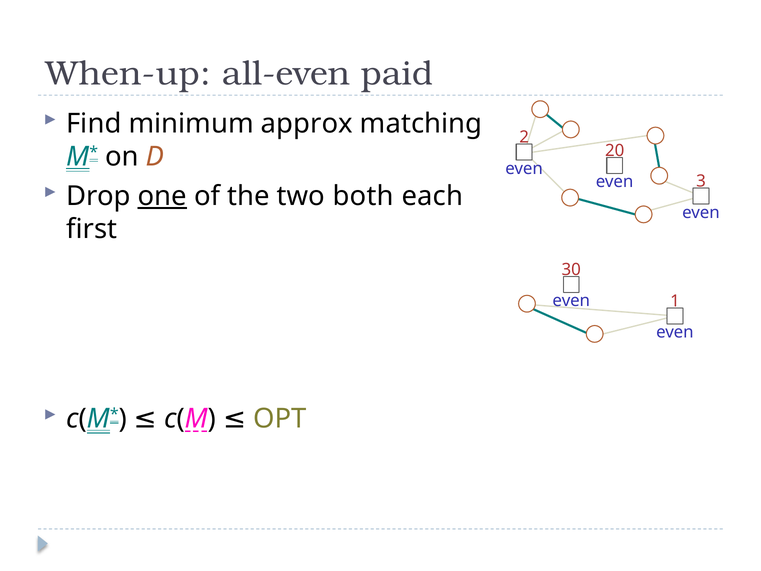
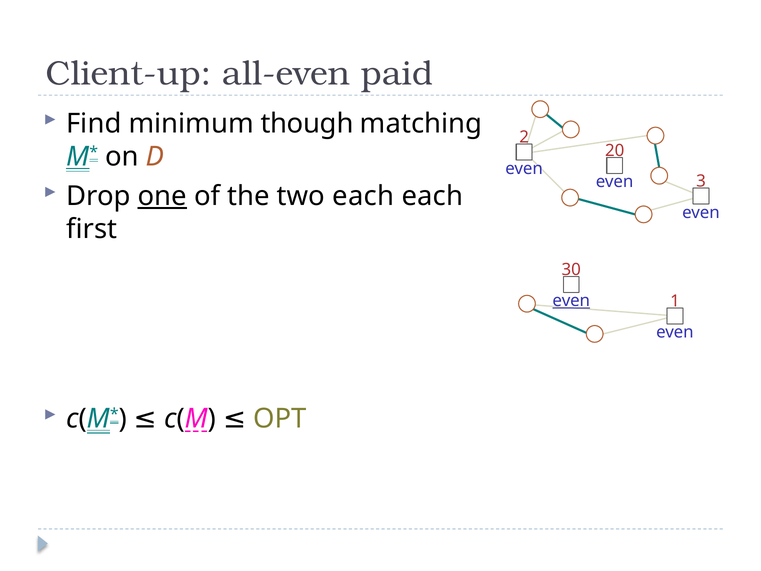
When-up: When-up -> Client-up (129, 73)
approx: approx -> though (307, 124)
two both: both -> each (363, 196)
even underline: none -> present (571, 301)
